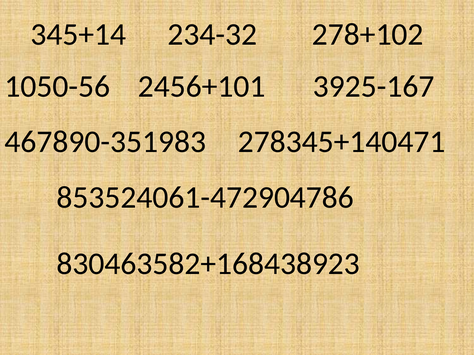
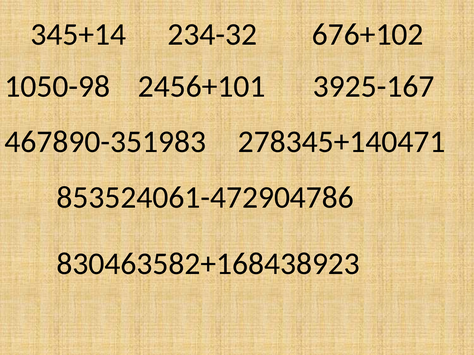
278+102: 278+102 -> 676+102 (368, 35)
1050-56: 1050-56 -> 1050-98 (57, 86)
